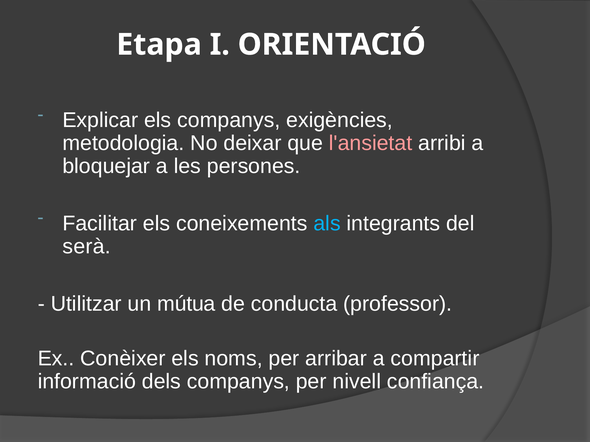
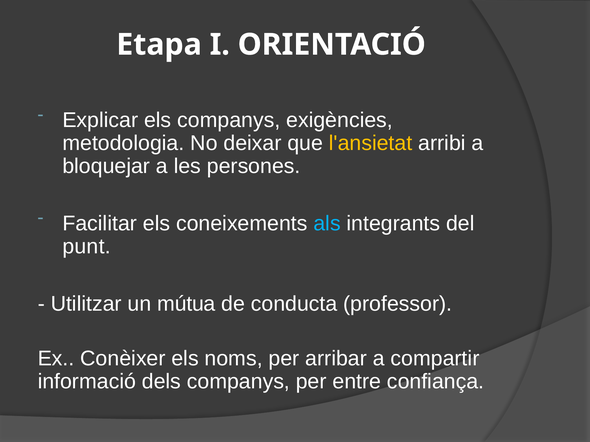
l'ansietat colour: pink -> yellow (371, 143)
serà: serà -> punt (87, 247)
nivell: nivell -> entre (357, 382)
